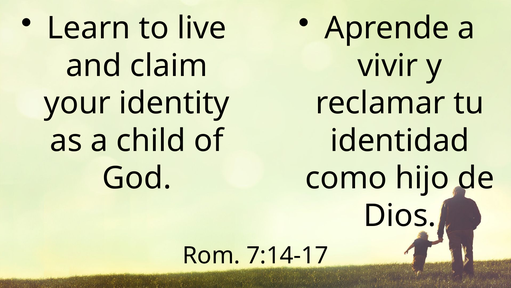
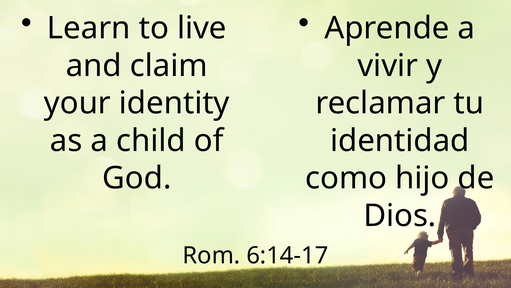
7:14-17: 7:14-17 -> 6:14-17 (287, 255)
